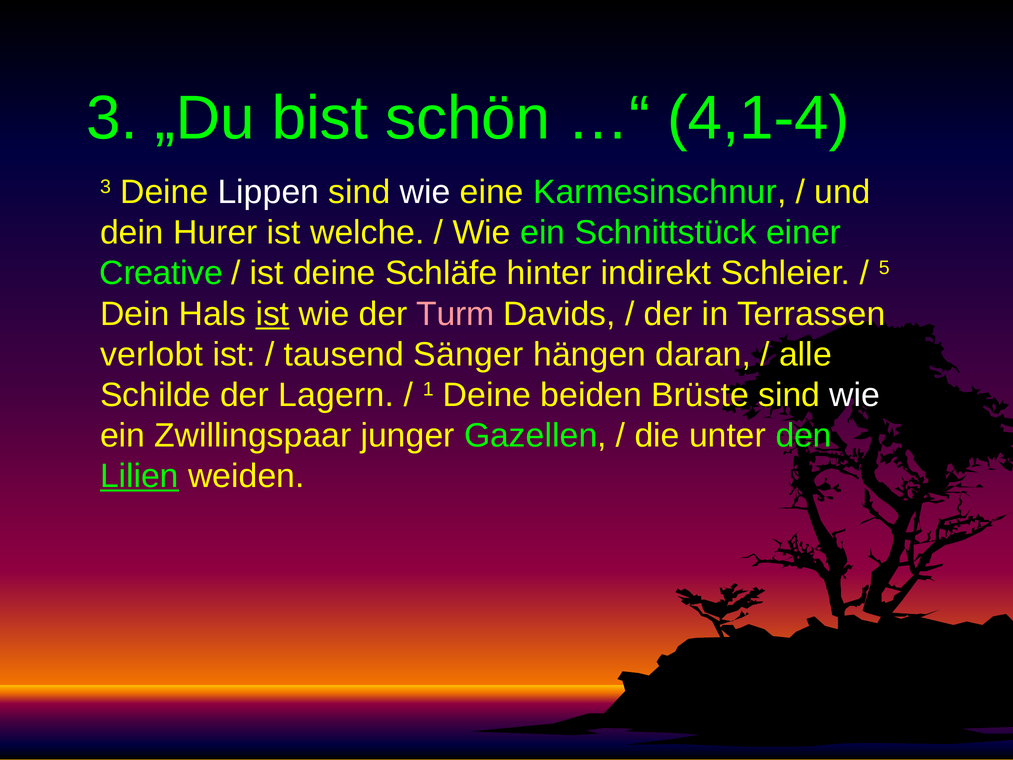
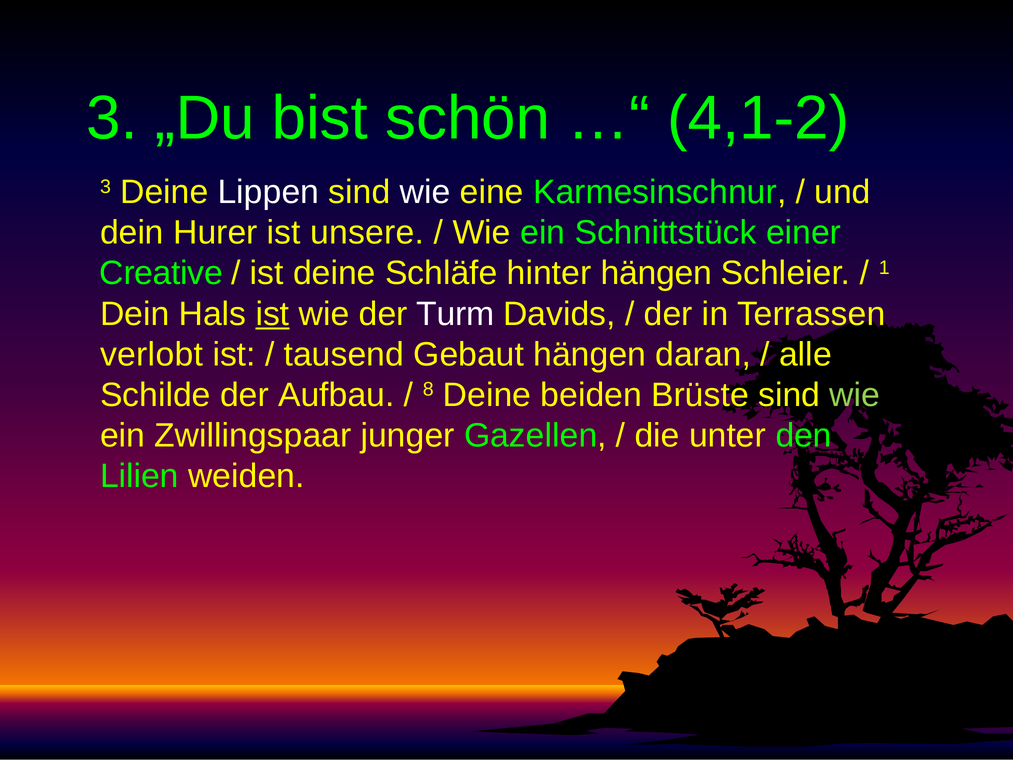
4,1-4: 4,1-4 -> 4,1-2 (758, 118)
welche: welche -> unsere (367, 233)
hinter indirekt: indirekt -> hängen (656, 273)
5: 5 -> 1 (884, 268)
Turm colour: pink -> white (455, 314)
Sänger: Sänger -> Gebaut (469, 354)
Lagern: Lagern -> Aufbau (336, 395)
1: 1 -> 8 (428, 389)
wie colour: white -> light green (855, 395)
Lilien underline: present -> none (139, 476)
